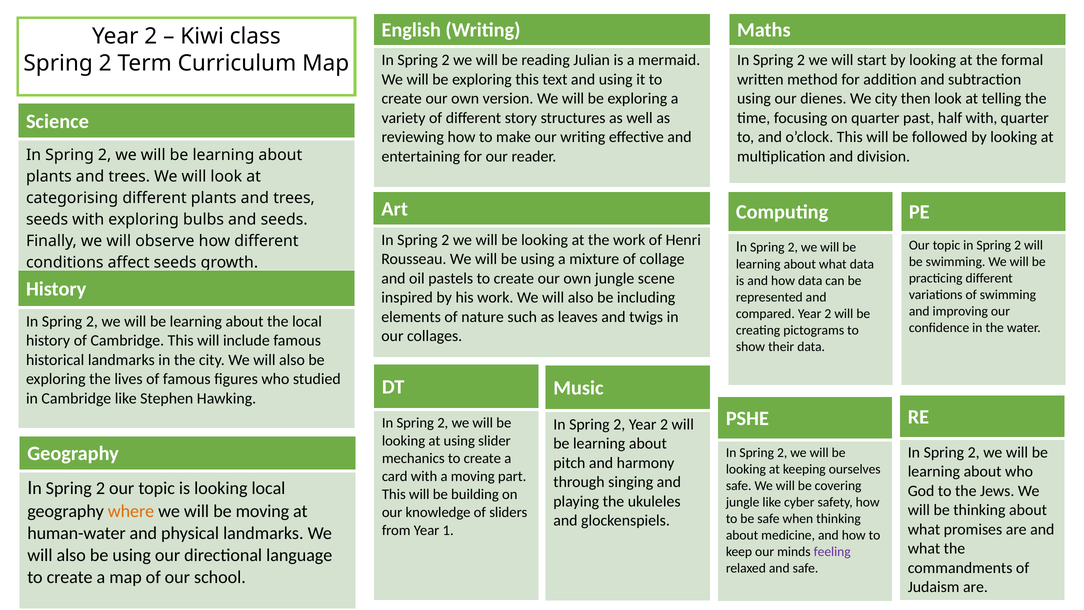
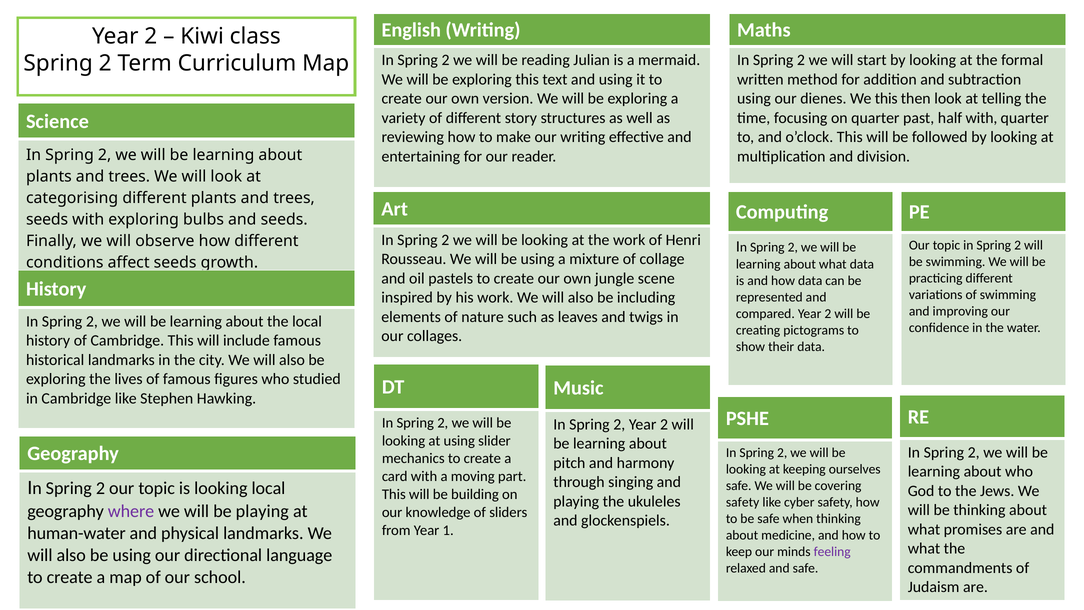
We city: city -> this (886, 99)
jungle: jungle -> safety (743, 502)
where colour: orange -> purple (131, 511)
be moving: moving -> playing (262, 511)
